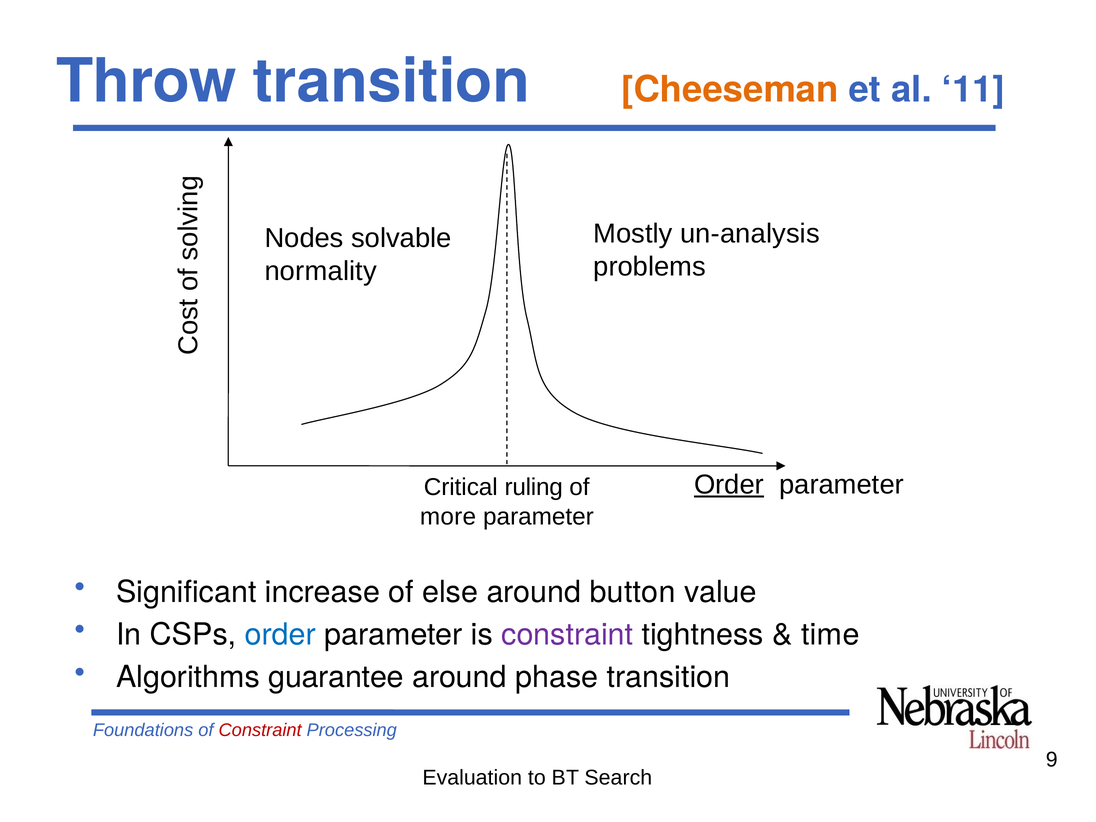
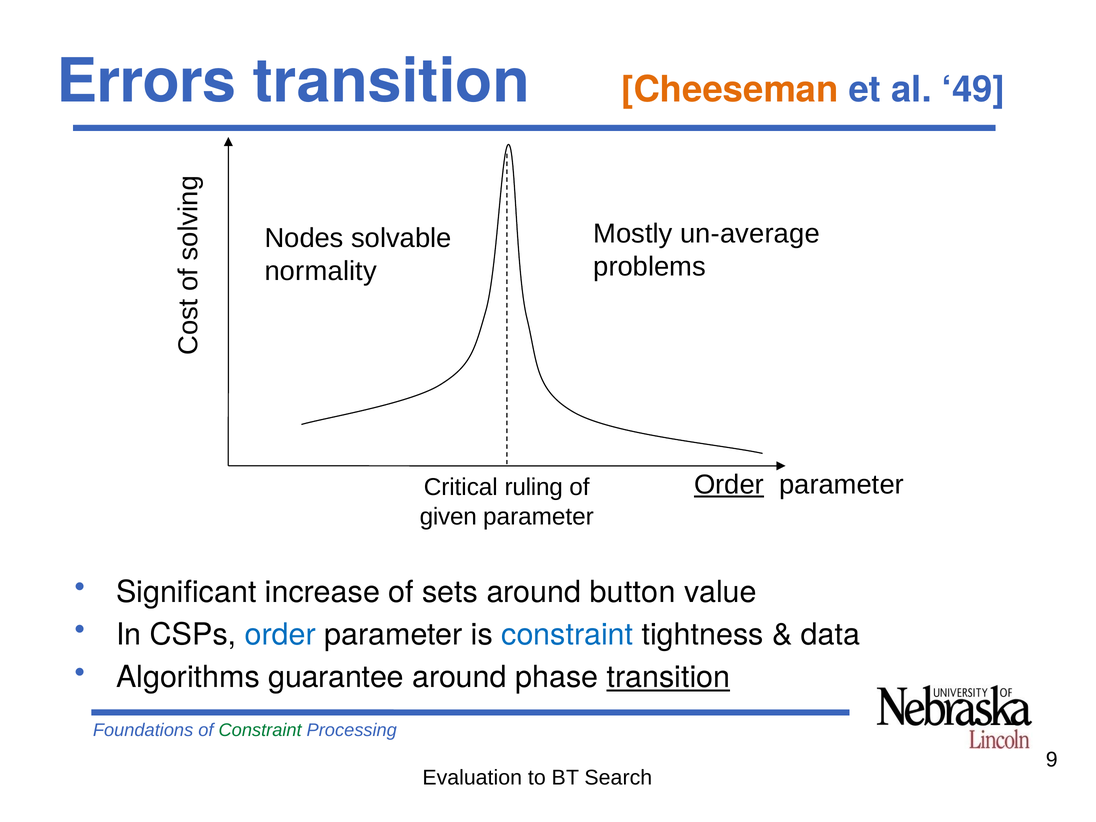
Throw: Throw -> Errors (146, 82)
11: 11 -> 49 (973, 90)
un-analysis: un-analysis -> un-average (750, 234)
more: more -> given (448, 517)
else: else -> sets (450, 592)
constraint colour: purple -> blue (567, 635)
time: time -> data (830, 635)
transition underline: none -> present (668, 677)
Constraint colour: red -> green (260, 730)
